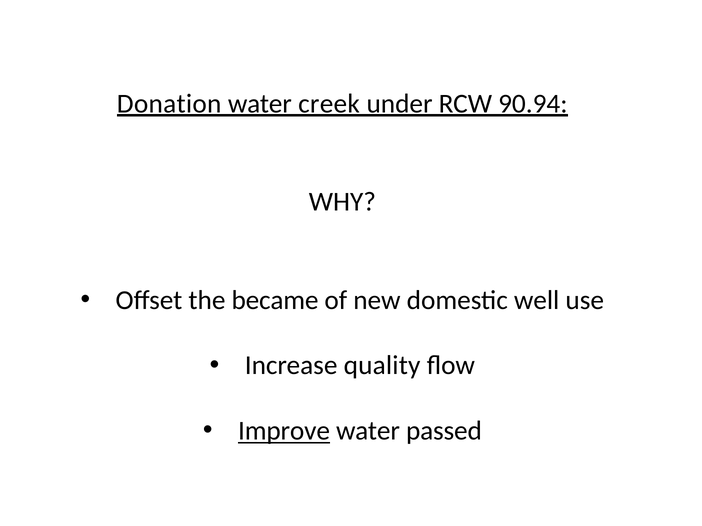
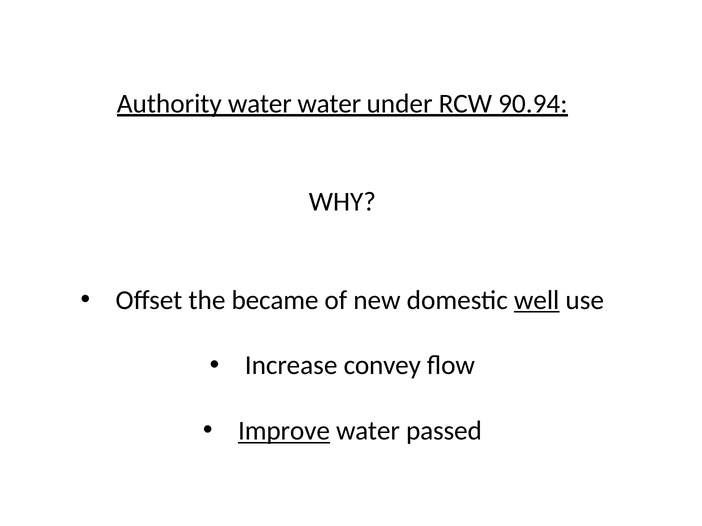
Donation: Donation -> Authority (169, 104)
water creek: creek -> water (329, 104)
well underline: none -> present (537, 300)
quality: quality -> convey (382, 366)
